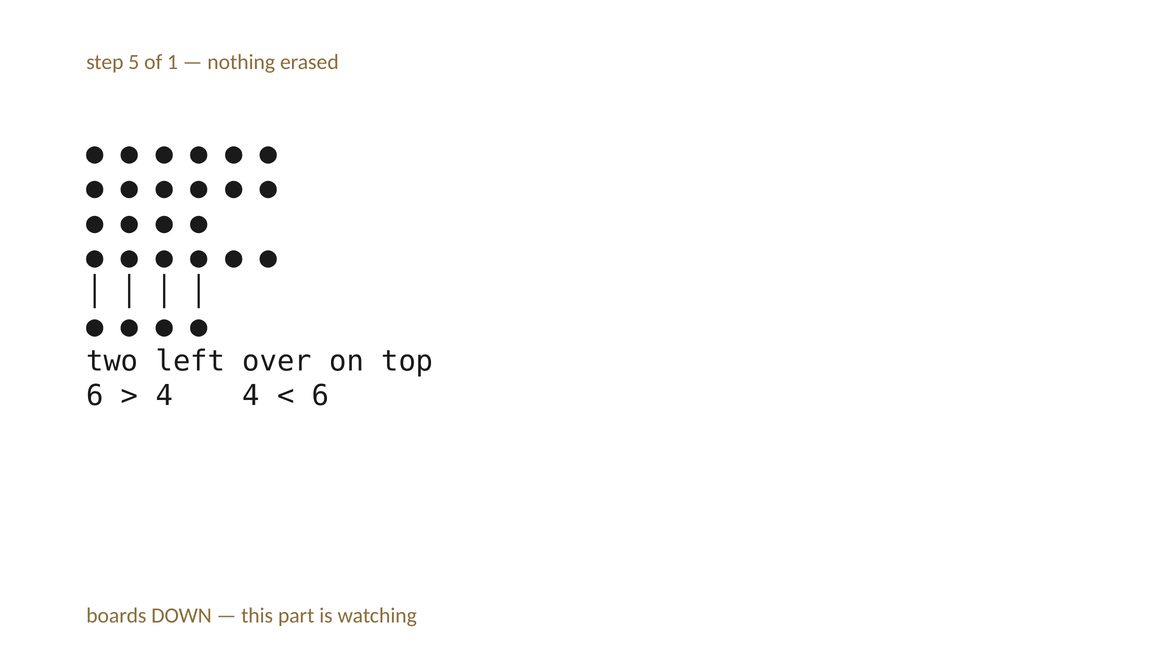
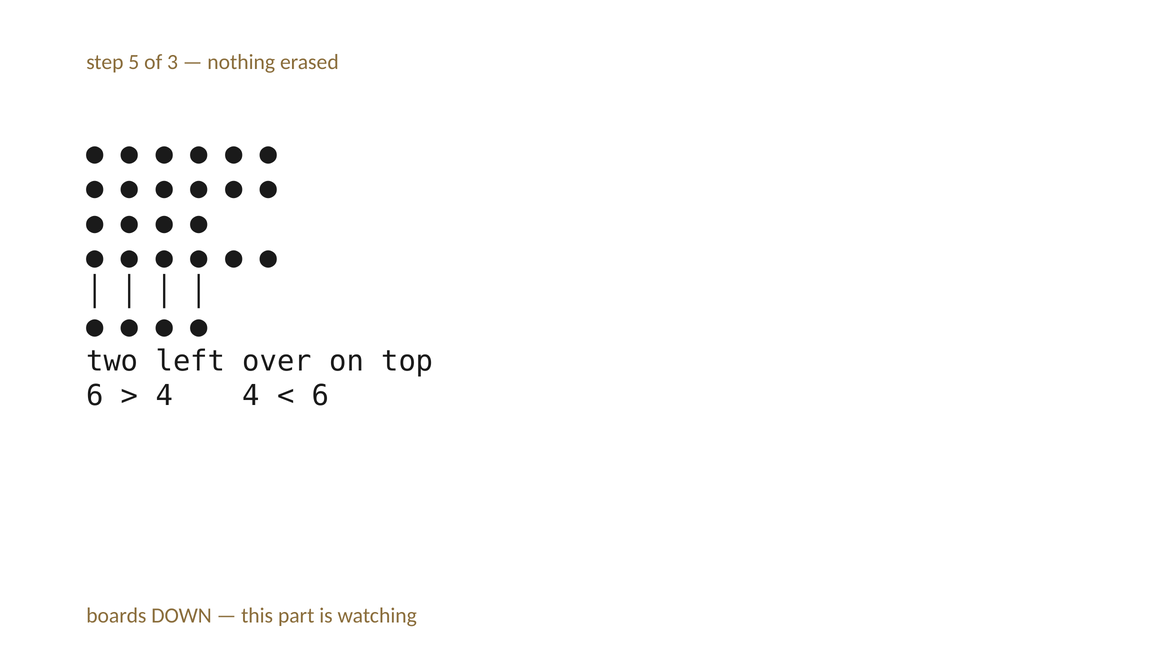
1: 1 -> 3 (173, 62)
